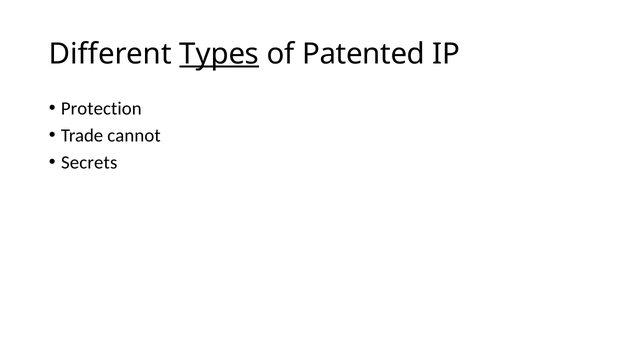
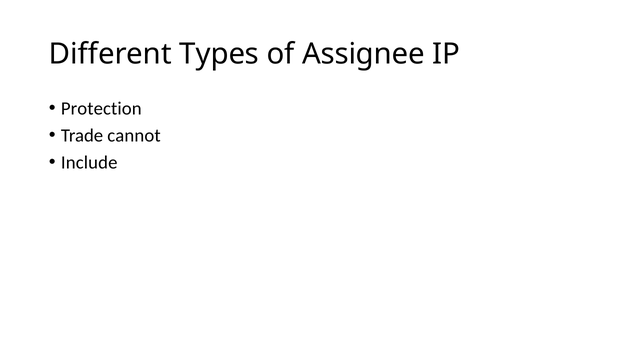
Types underline: present -> none (219, 54)
Patented: Patented -> Assignee (363, 54)
Secrets: Secrets -> Include (89, 162)
